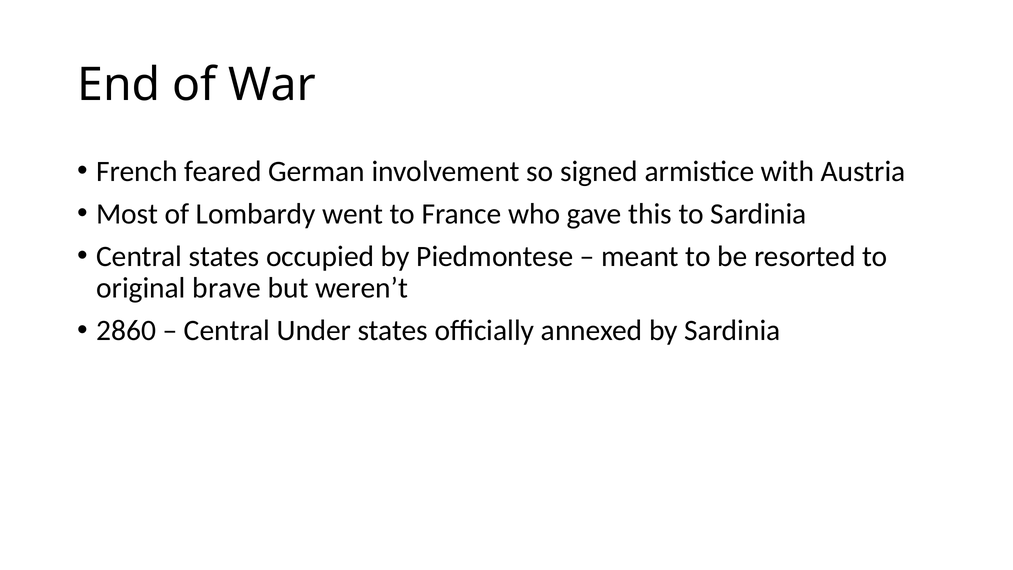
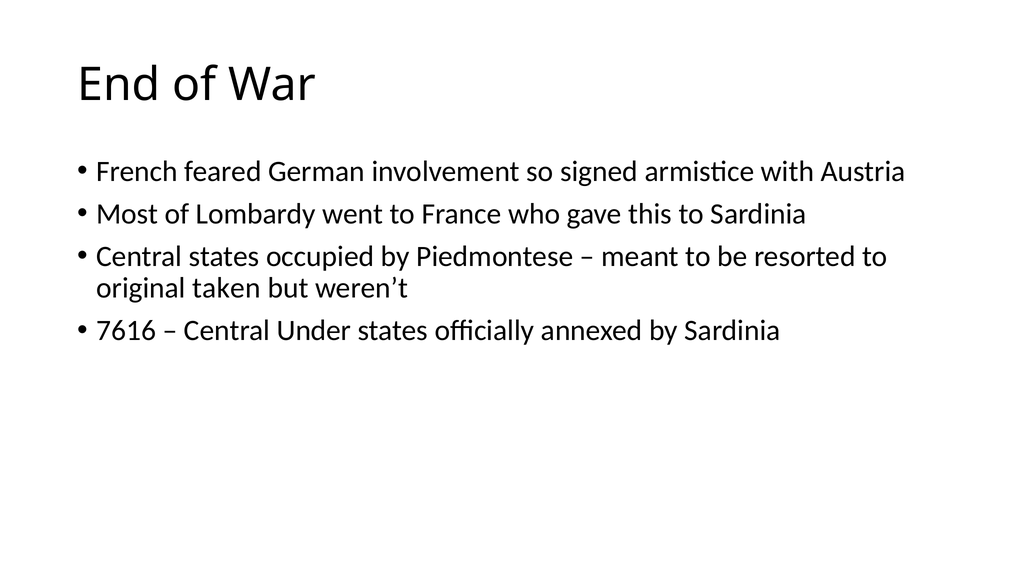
brave: brave -> taken (227, 288)
2860: 2860 -> 7616 (126, 331)
